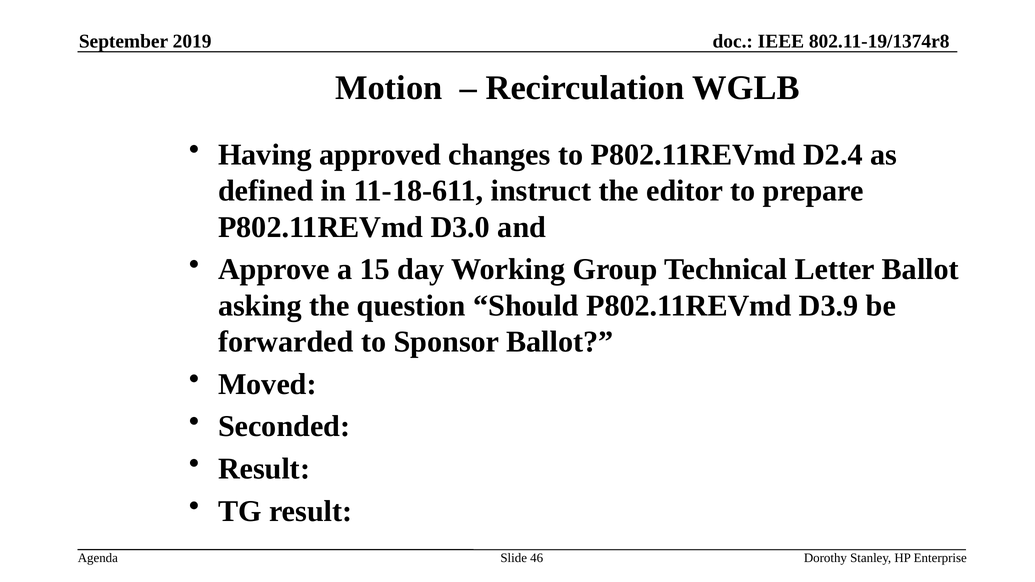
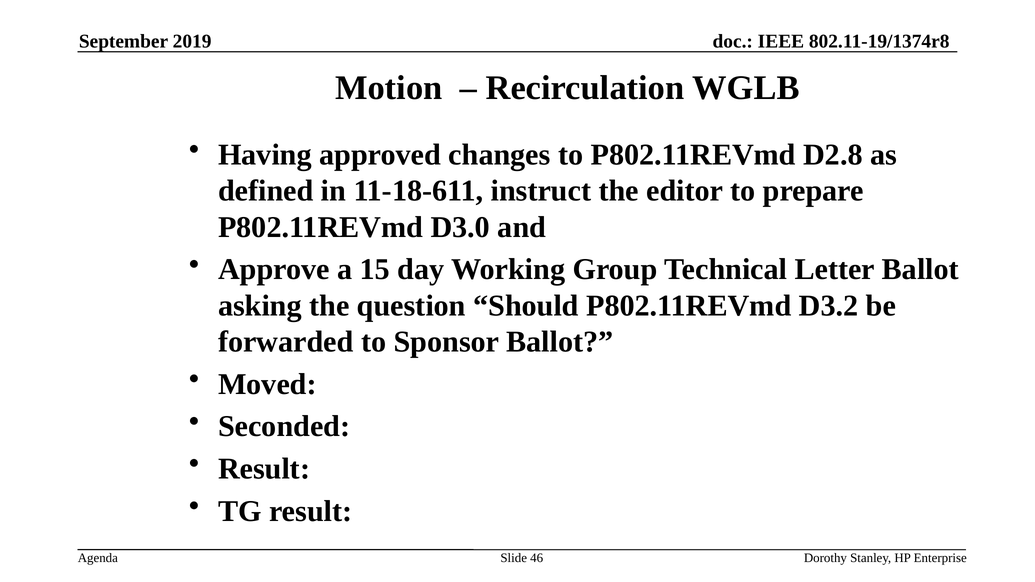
D2.4: D2.4 -> D2.8 (833, 155)
D3.9: D3.9 -> D3.2 (829, 306)
